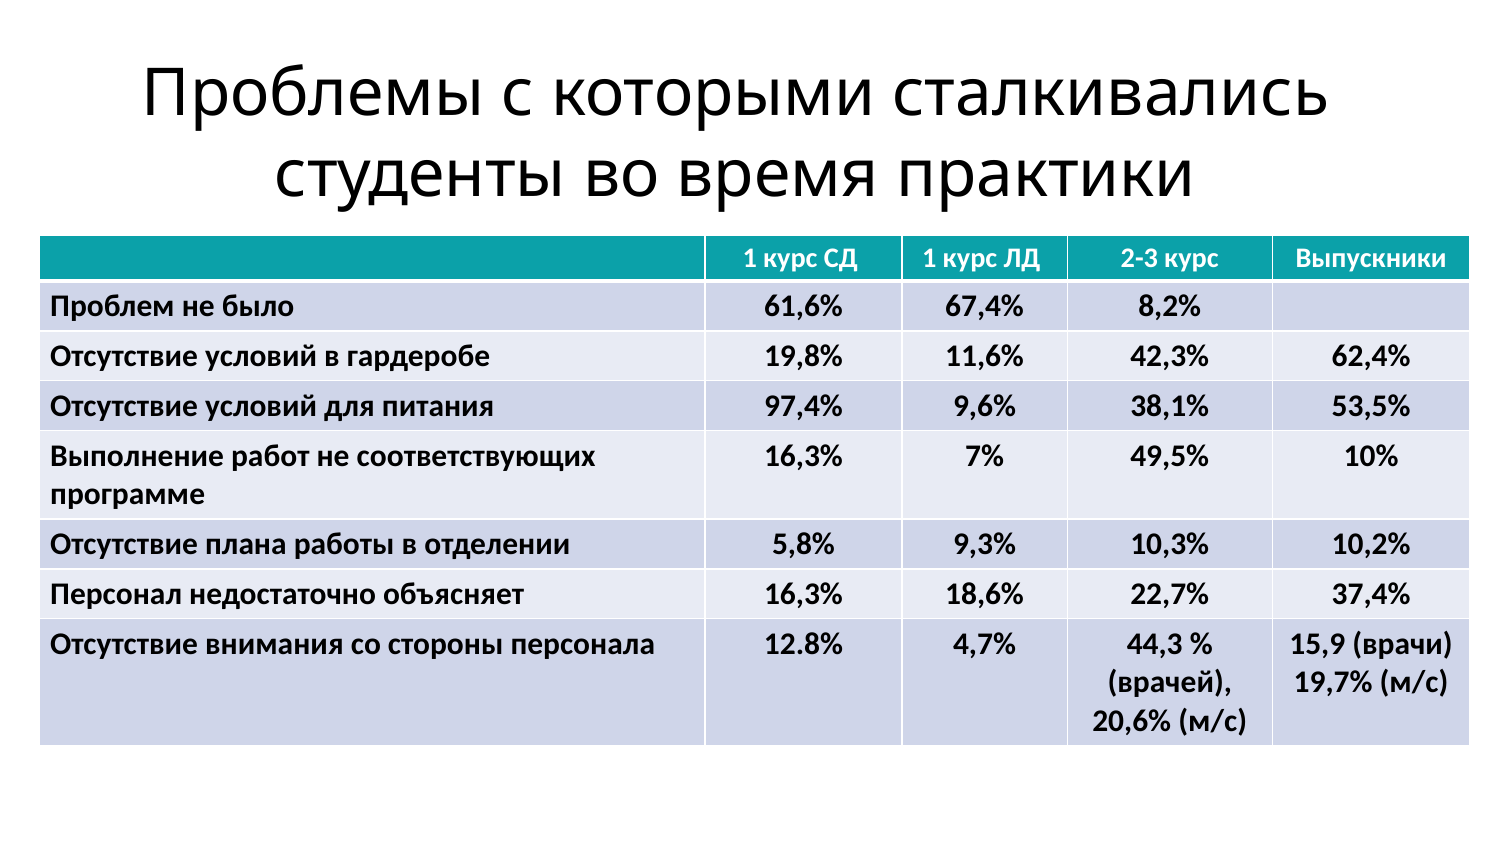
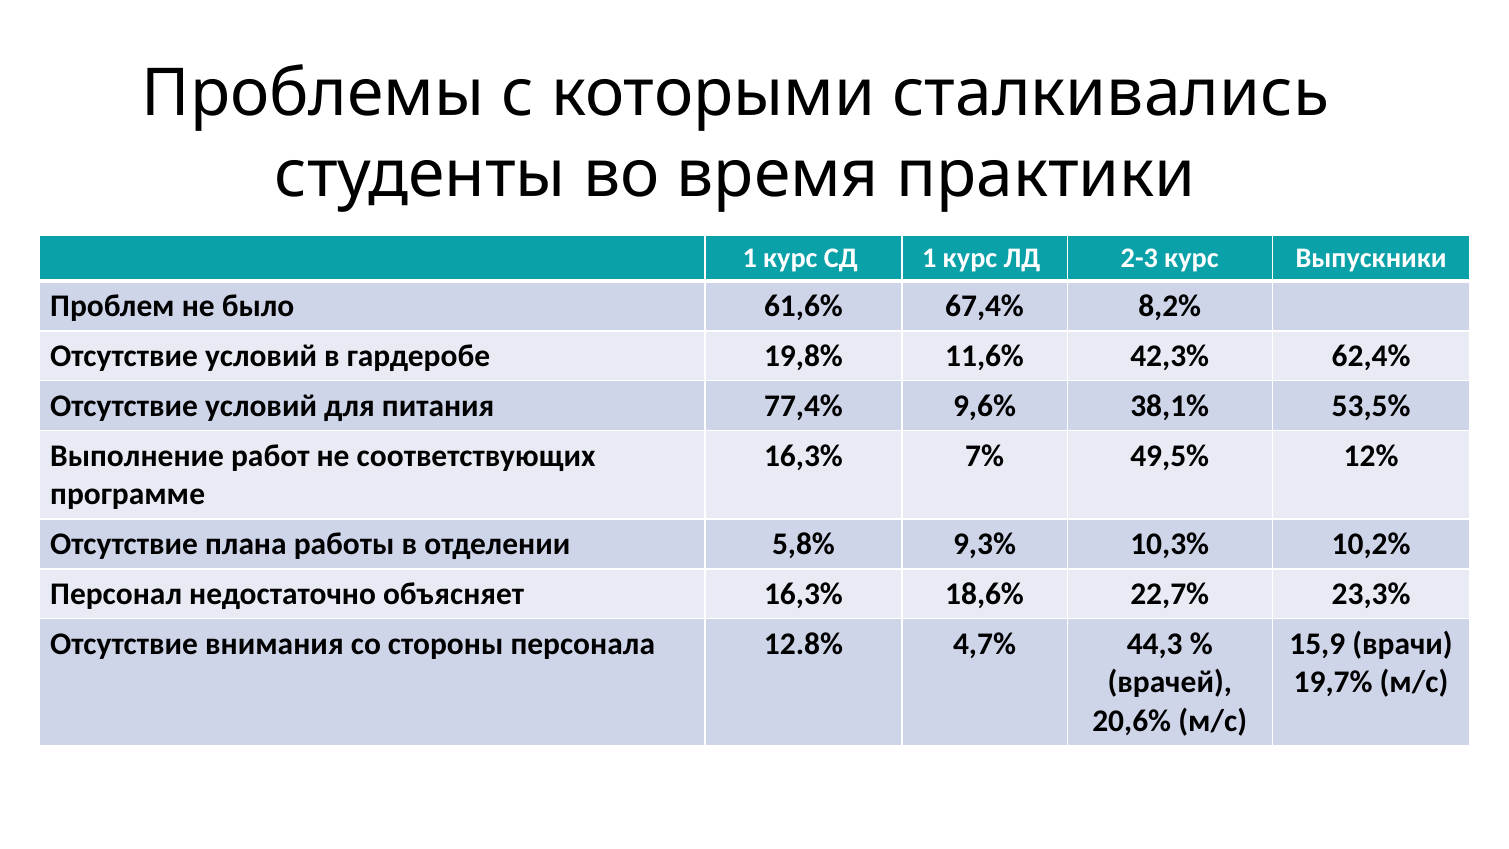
97,4%: 97,4% -> 77,4% (803, 406)
10%: 10% -> 12% (1371, 456)
37,4%: 37,4% -> 23,3% (1371, 594)
